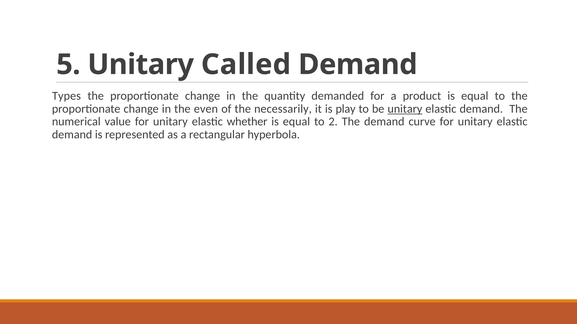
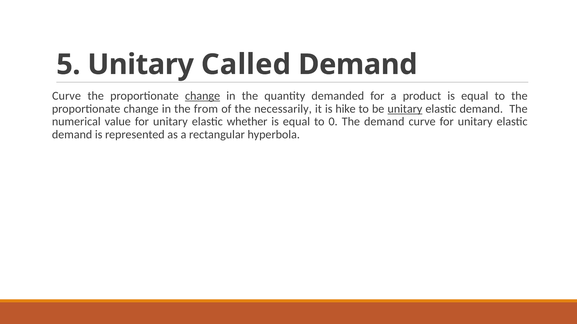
Types: Types -> Curve (67, 96)
change underline: none -> present (203, 96)
even: even -> from (206, 109)
play: play -> hike (346, 109)
2: 2 -> 0 (333, 122)
